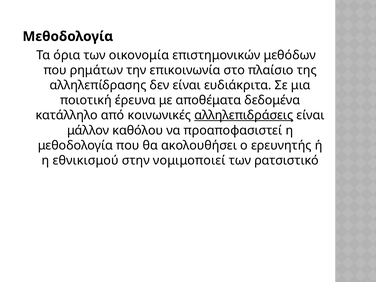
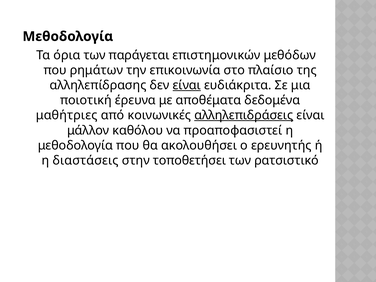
οικονομία: οικονομία -> παράγεται (139, 55)
είναι underline: none -> present (187, 85)
κατάλληλο: κατάλληλο -> μαθήτριες (67, 115)
εθνικισμού: εθνικισμού -> διαστάσεις (86, 160)
νομιμοποιεί: νομιμοποιεί -> τοποθετήσει (189, 160)
